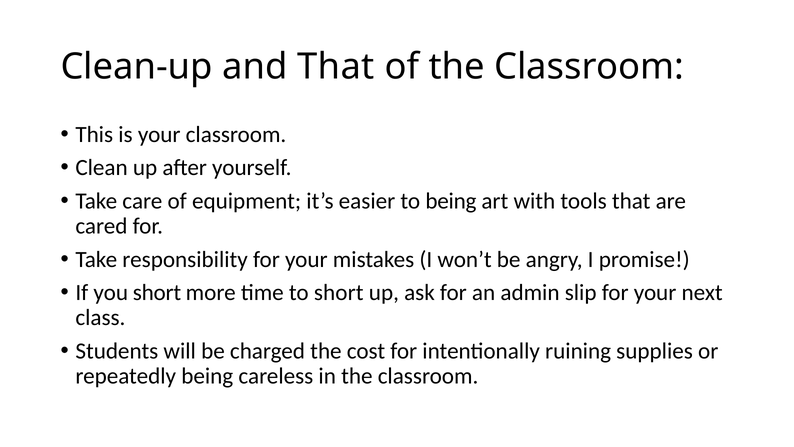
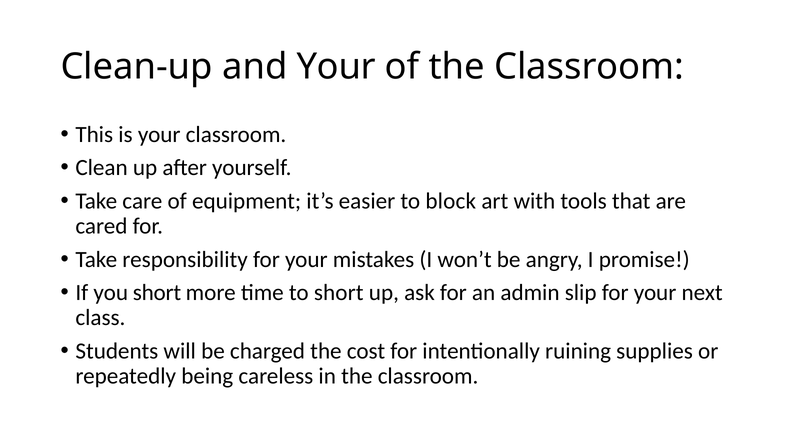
and That: That -> Your (336, 67)
to being: being -> block (451, 201)
